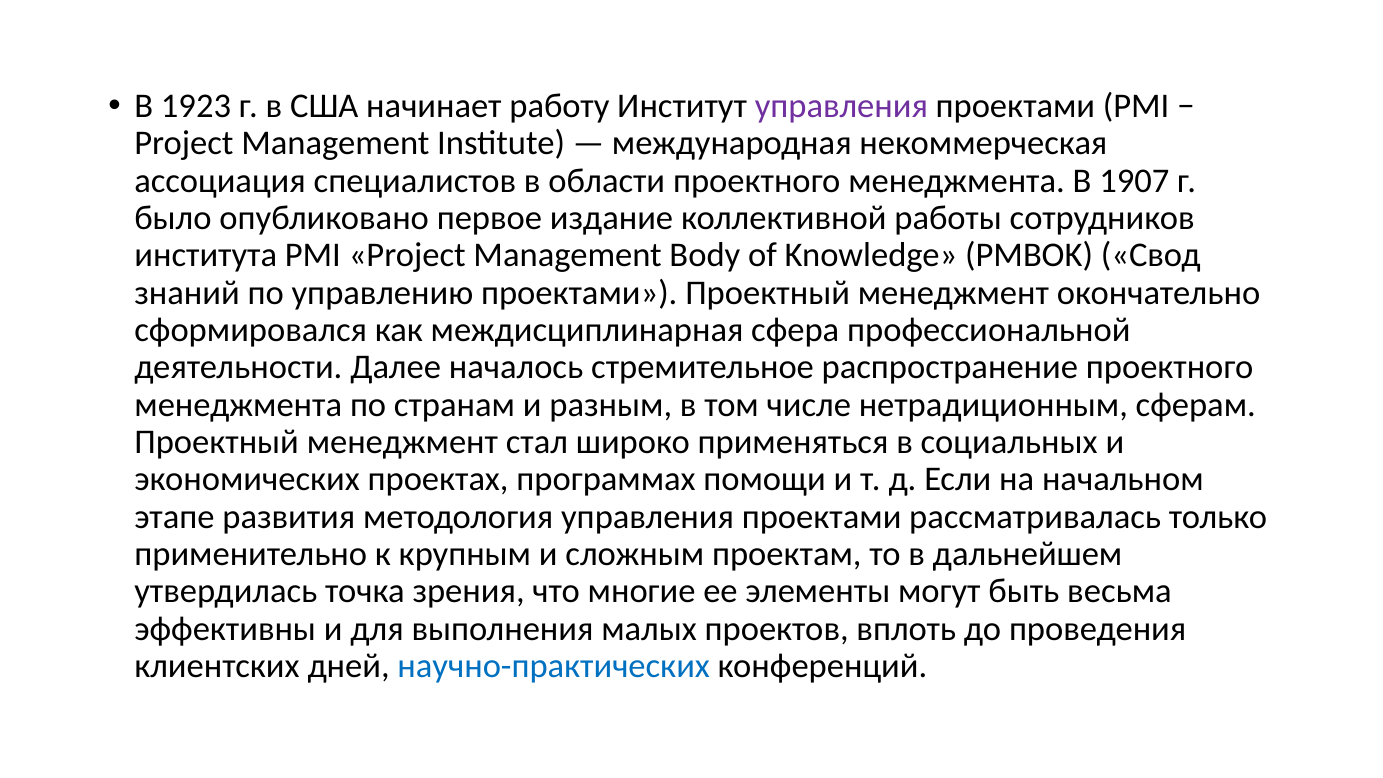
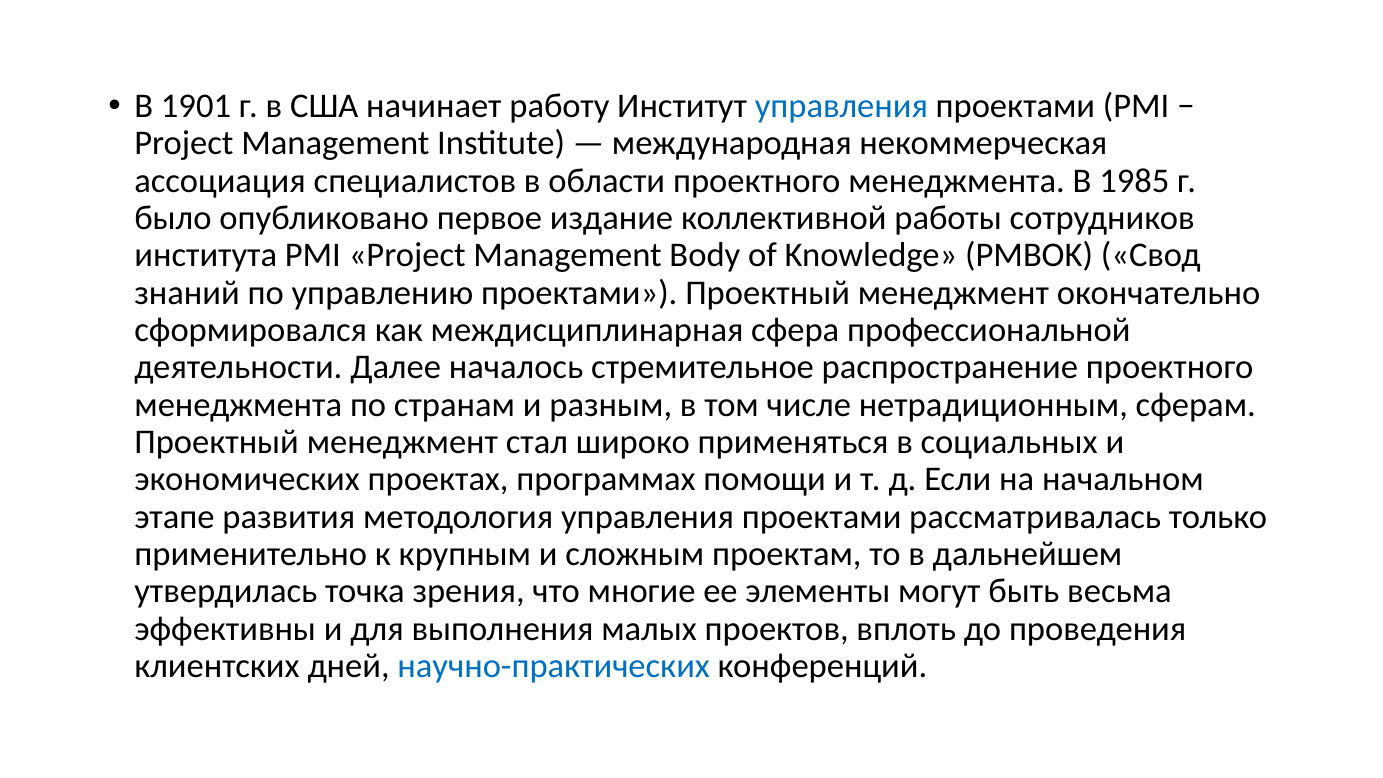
1923: 1923 -> 1901 (196, 106)
управления colour: purple -> blue (841, 106)
1907: 1907 -> 1985 (1134, 181)
